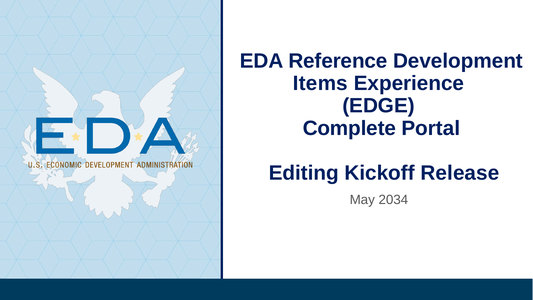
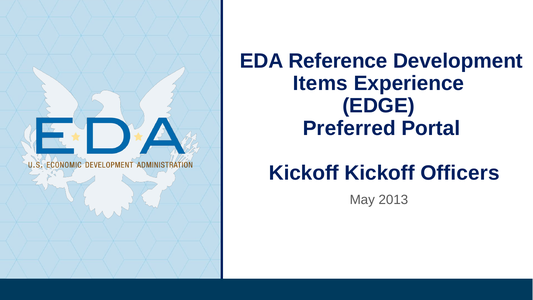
Complete: Complete -> Preferred (349, 128)
Editing: Editing -> Kickoff (304, 173)
Release: Release -> Officers (460, 173)
2034: 2034 -> 2013 (393, 200)
